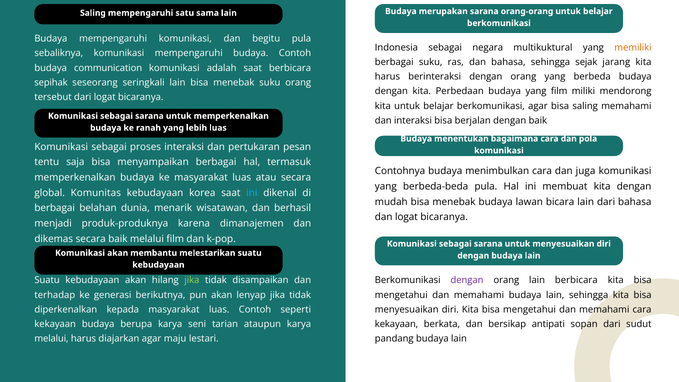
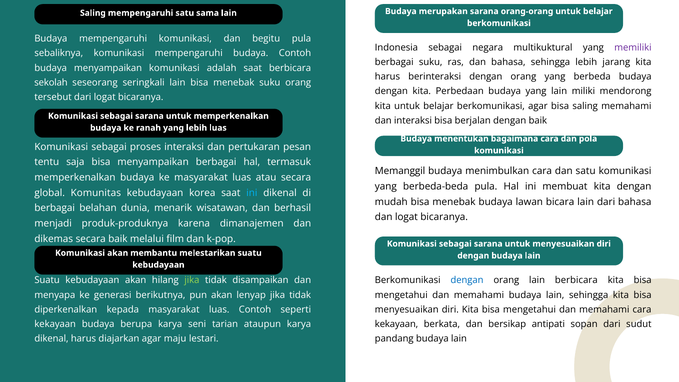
memiliki colour: orange -> purple (633, 47)
sehingga sejak: sejak -> lebih (586, 62)
budaya communication: communication -> menyampaikan (108, 68)
sepihak: sepihak -> sekolah (51, 83)
yang film: film -> lain (559, 91)
Contohnya: Contohnya -> Memanggil (400, 171)
dan juga: juga -> satu (586, 171)
dengan colour: purple -> blue (467, 280)
terhadap: terhadap -> menyapa (55, 295)
melalui: melalui -> dikenal (51, 339)
